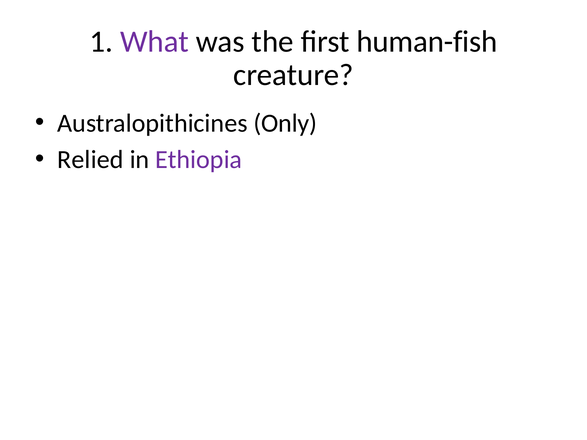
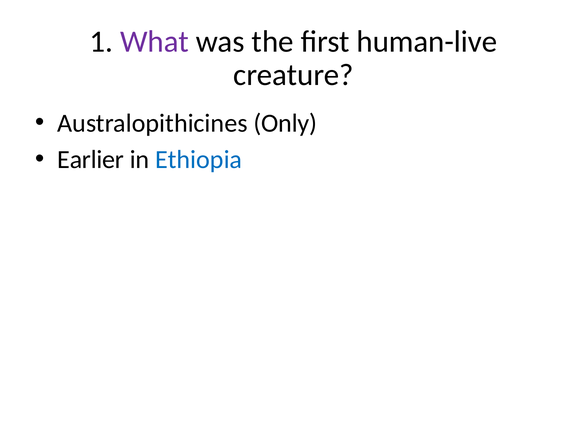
human-fish: human-fish -> human-live (427, 42)
Relied: Relied -> Earlier (91, 160)
Ethiopia colour: purple -> blue (199, 160)
